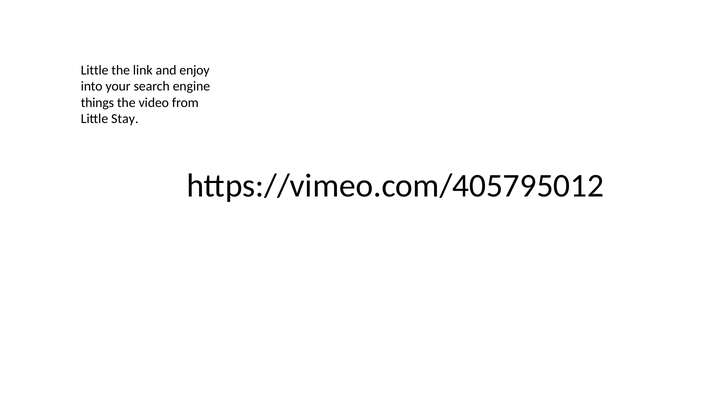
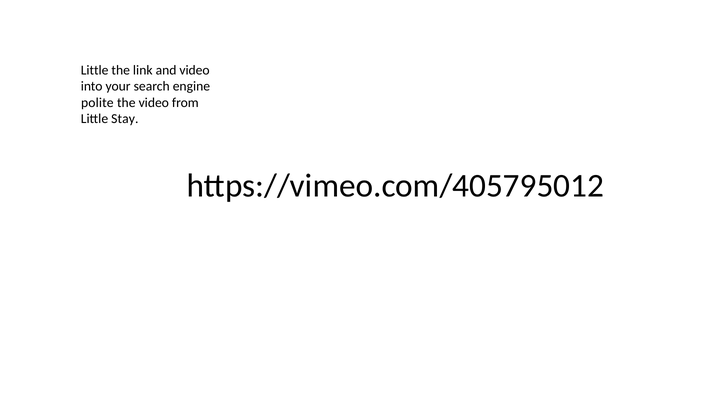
and enjoy: enjoy -> video (195, 70)
things: things -> polite (97, 103)
